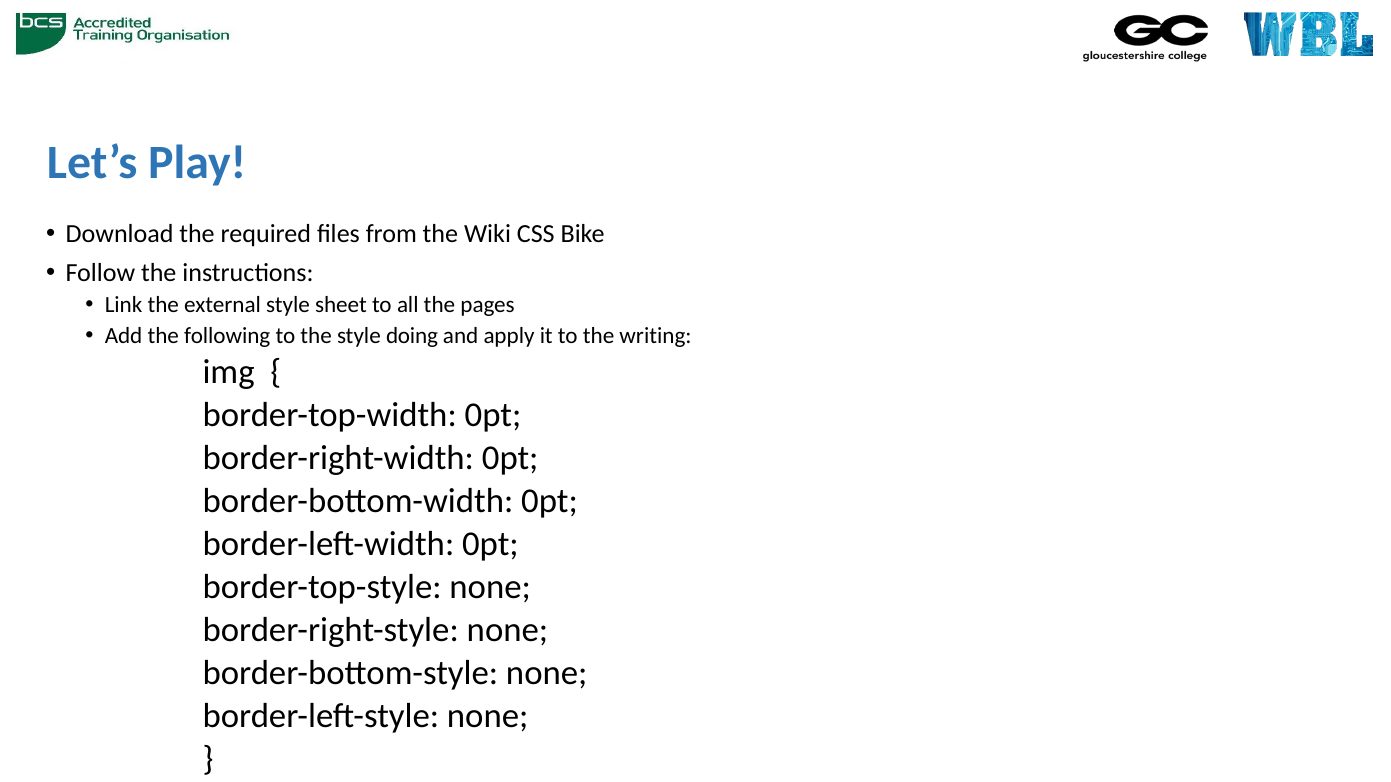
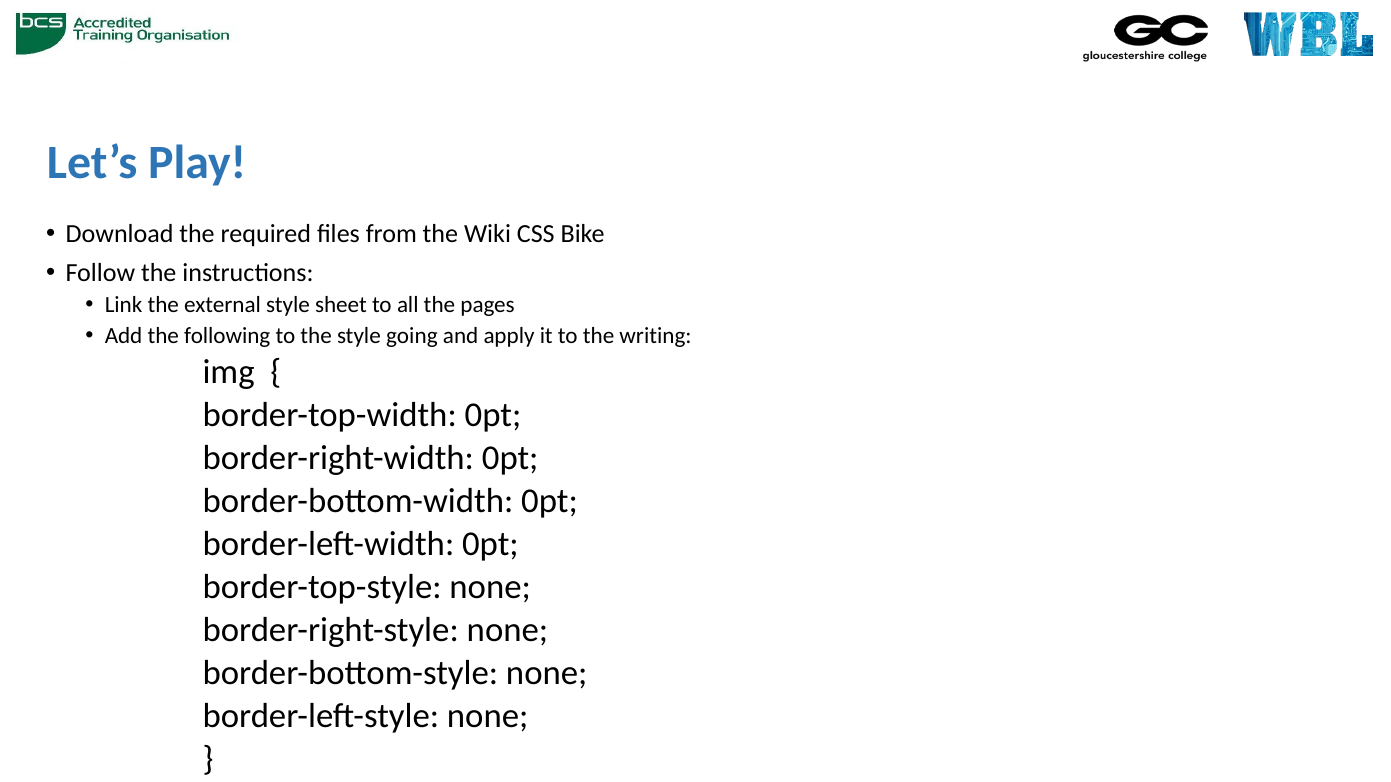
doing: doing -> going (412, 336)
